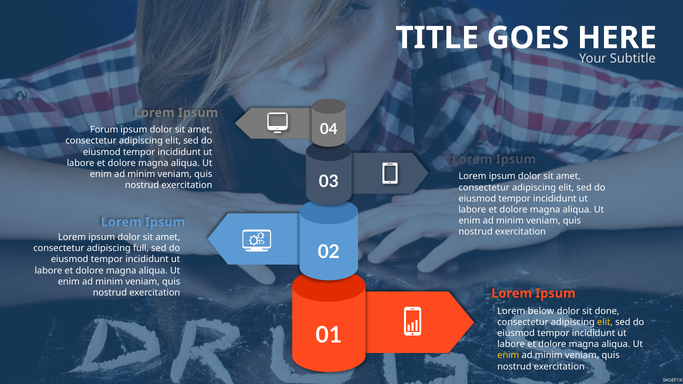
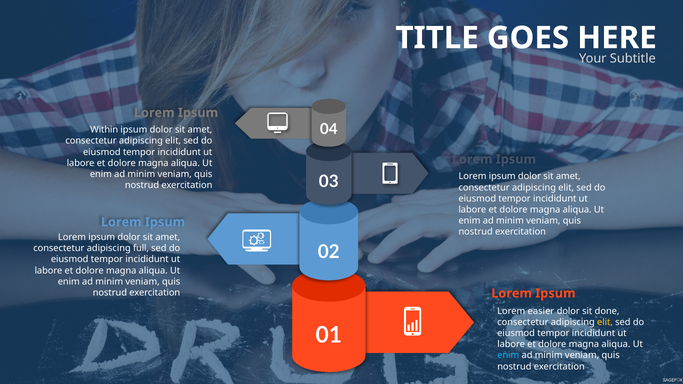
Forum: Forum -> Within (104, 130)
below: below -> easier (541, 311)
enim colour: yellow -> light blue (508, 356)
